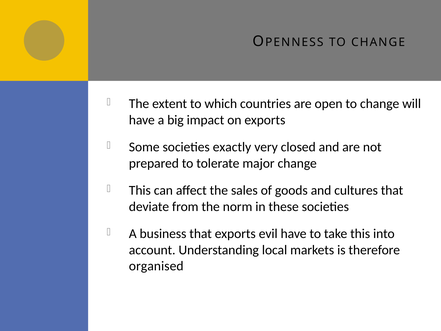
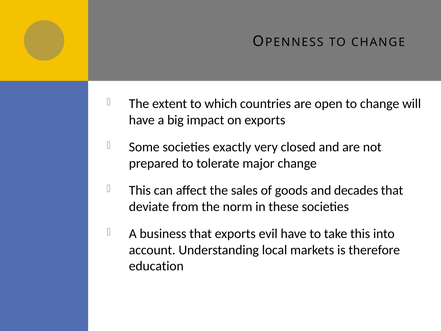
cultures: cultures -> decades (356, 190)
organised: organised -> education (156, 266)
